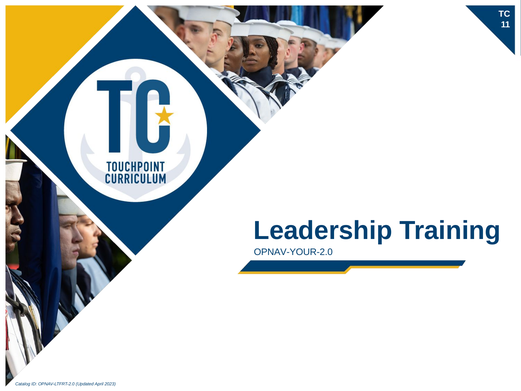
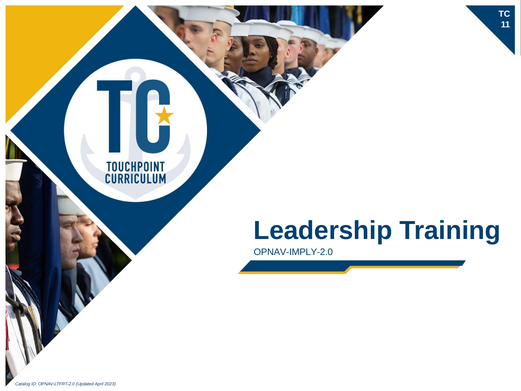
OPNAV-YOUR-2.0: OPNAV-YOUR-2.0 -> OPNAV-IMPLY-2.0 (293, 252)
